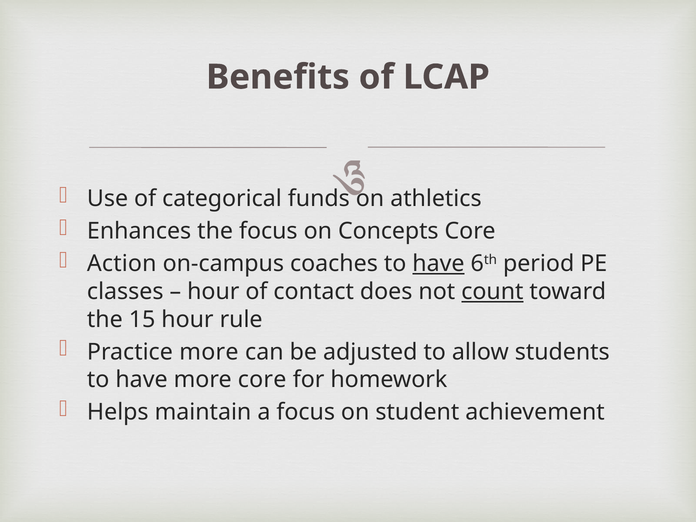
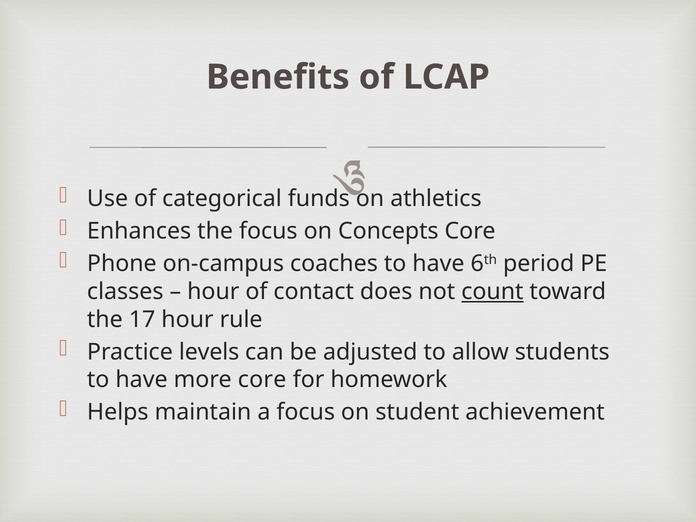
Action: Action -> Phone (122, 264)
have underline: present -> none (438, 264)
15: 15 -> 17 (142, 319)
Practice more: more -> levels (209, 352)
